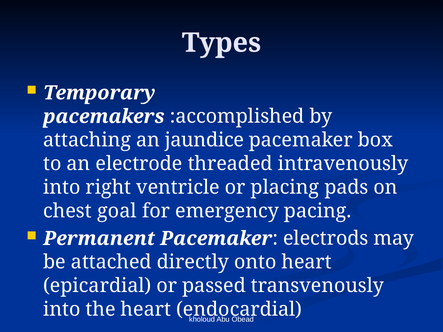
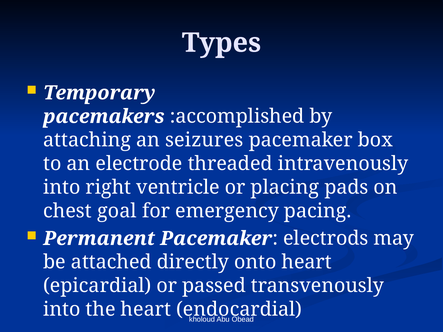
jaundice: jaundice -> seizures (204, 140)
